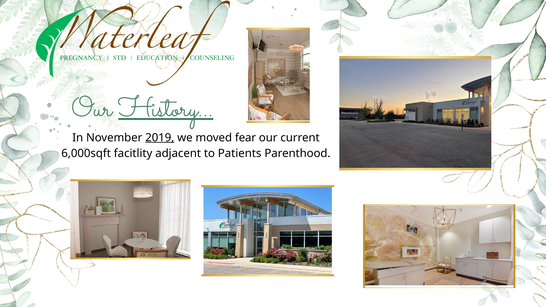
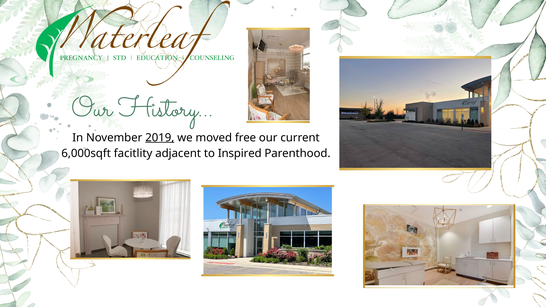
History underline: present -> none (166, 107)
fear: fear -> free (246, 138)
Patients: Patients -> Inspired (240, 154)
